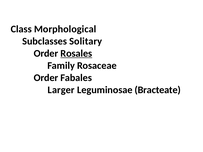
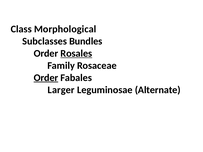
Solitary: Solitary -> Bundles (86, 41)
Order underline: none -> present (46, 78)
Bracteate: Bracteate -> Alternate (158, 90)
